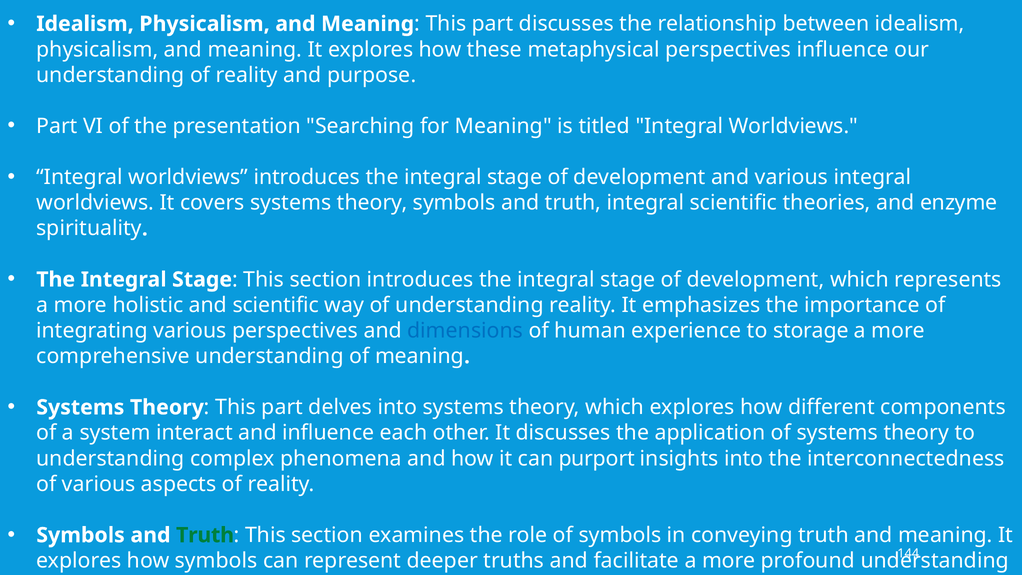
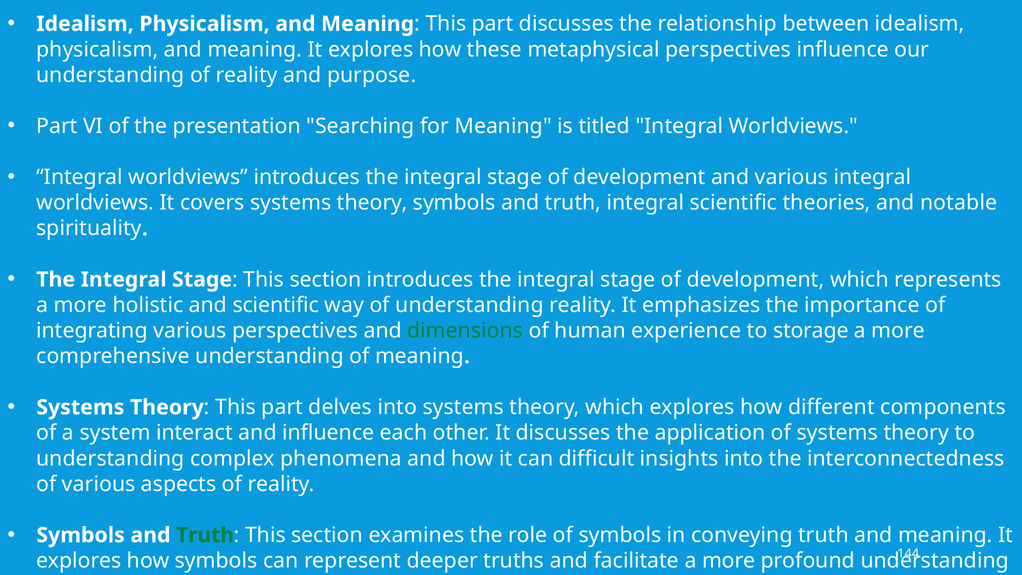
enzyme: enzyme -> notable (959, 203)
dimensions colour: blue -> green (465, 331)
purport: purport -> difficult (597, 458)
